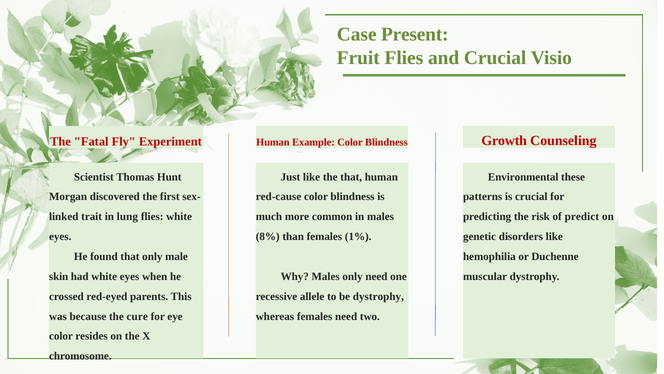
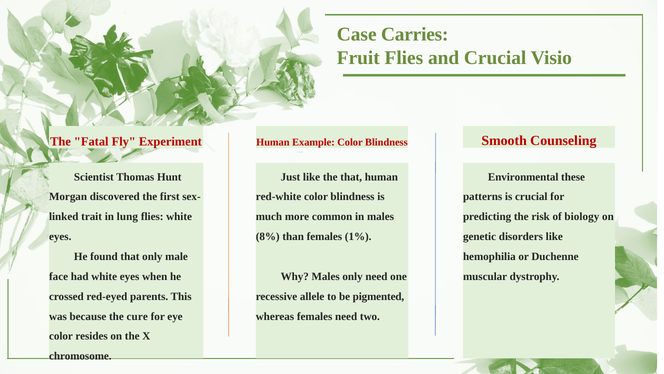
Present: Present -> Carries (415, 34)
Growth: Growth -> Smooth (504, 140)
red-cause: red-cause -> red-white (279, 197)
predict: predict -> biology (582, 216)
skin: skin -> face (59, 276)
be dystrophy: dystrophy -> pigmented (378, 296)
